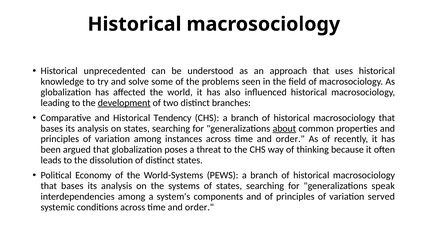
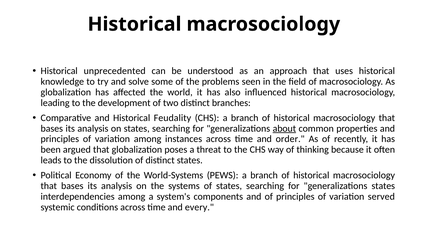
development underline: present -> none (124, 103)
Tendency: Tendency -> Feudality (172, 118)
generalizations speak: speak -> states (383, 186)
order: order -> every (199, 207)
